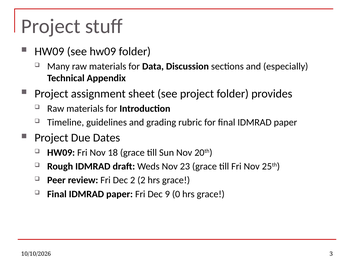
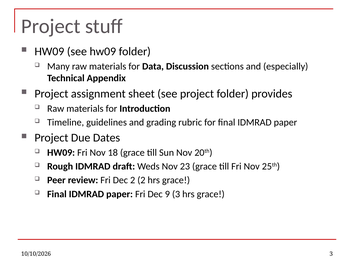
9 0: 0 -> 3 (176, 194)
